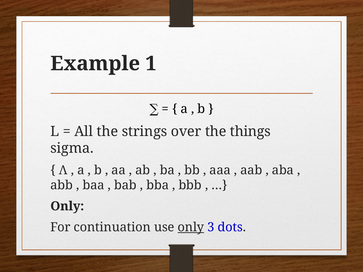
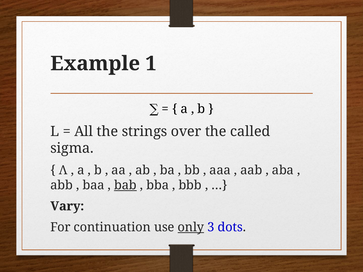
things: things -> called (250, 132)
bab underline: none -> present (125, 185)
Only: Only -> Vary (67, 206)
